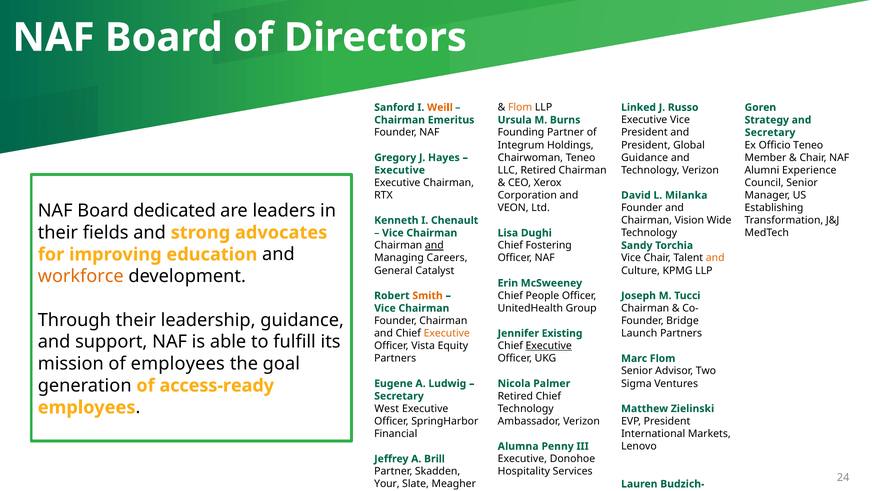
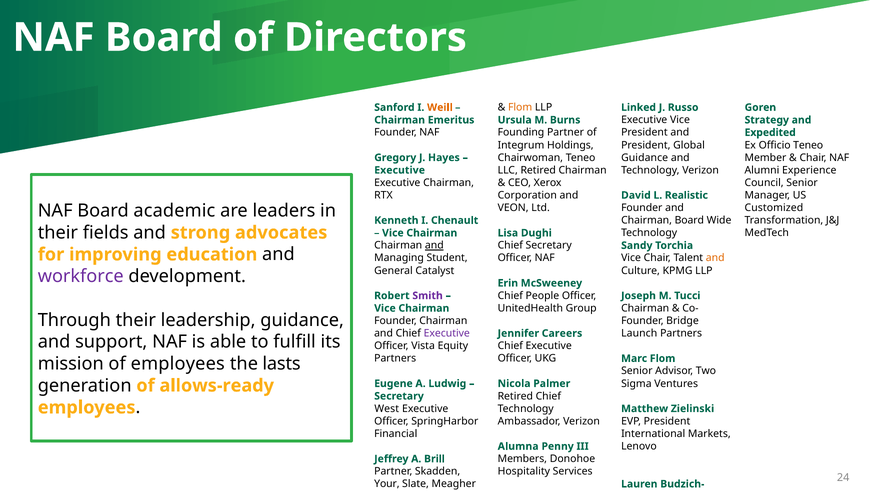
Secretary: Secretary -> Expedited (770, 132)
Milanka: Milanka -> Realistic (686, 195)
Establishing: Establishing -> Customized (774, 208)
dedicated: dedicated -> academic (174, 211)
Chairman Vision: Vision -> Board (689, 220)
Chief Fostering: Fostering -> Secretary (549, 245)
Careers: Careers -> Student (447, 258)
workforce colour: orange -> purple (81, 276)
Smith colour: orange -> purple (428, 295)
Executive colour: orange -> purple (447, 333)
Existing: Existing -> Careers (562, 333)
Executive underline: present -> none (549, 346)
goal: goal -> lasts (282, 363)
access-ready: access-ready -> allows-ready (217, 385)
Executive: Executive -> Members (522, 458)
